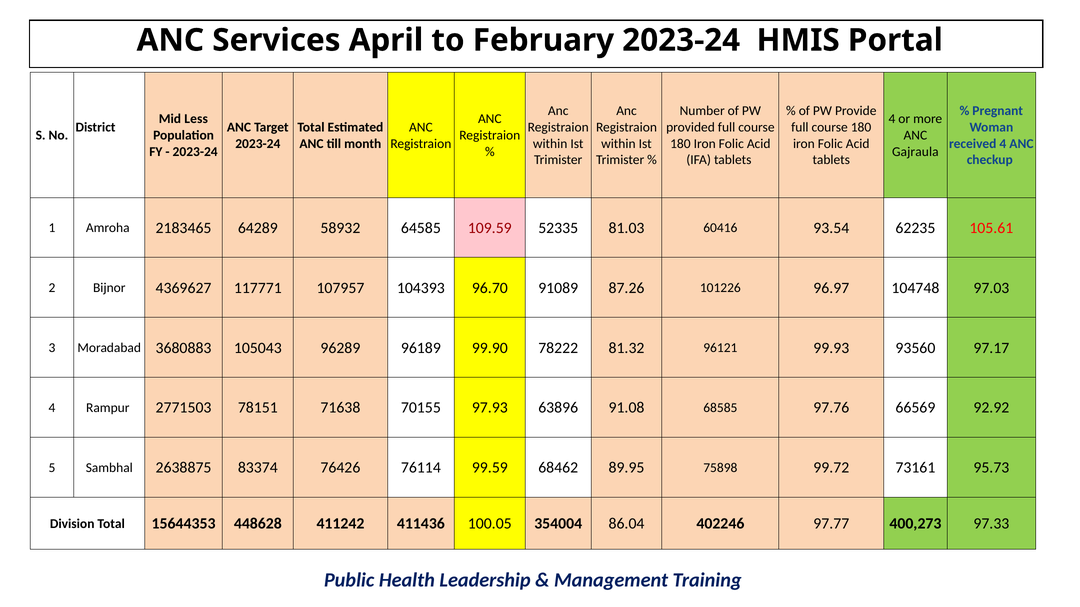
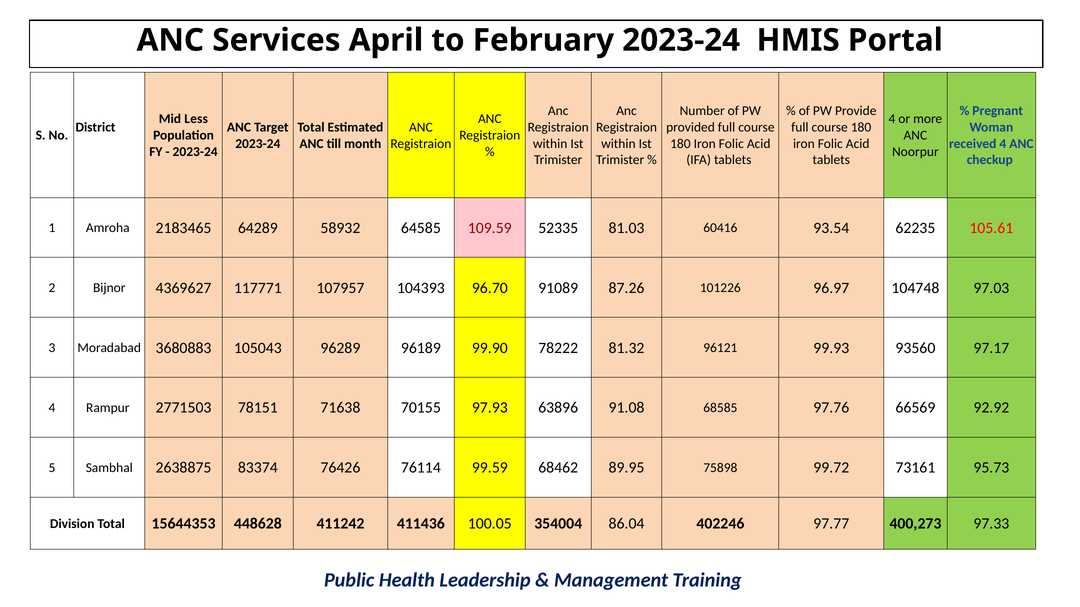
Gajraula: Gajraula -> Noorpur (915, 152)
